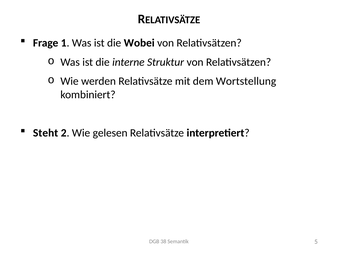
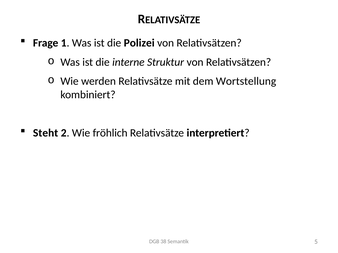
Wobei: Wobei -> Polizei (139, 43)
gelesen: gelesen -> fröhlich (110, 133)
